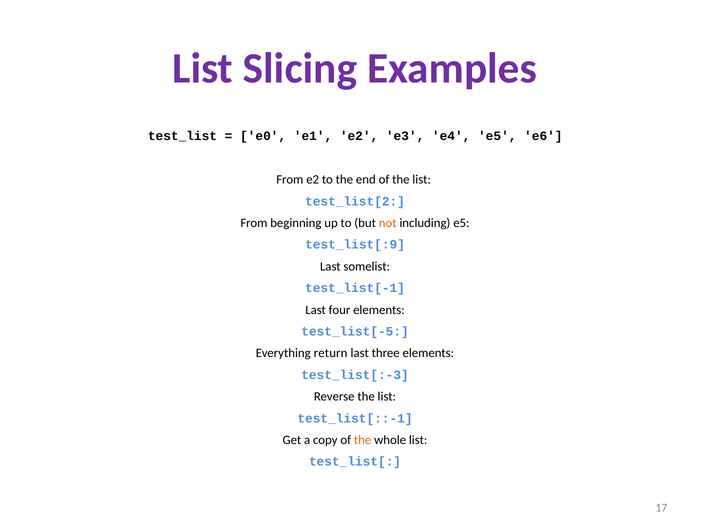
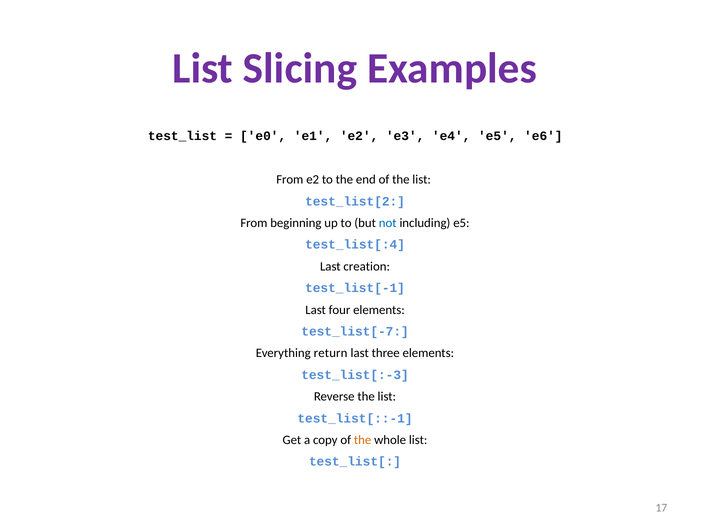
not colour: orange -> blue (388, 223)
test_list[:9: test_list[:9 -> test_list[:4 (355, 245)
somelist: somelist -> creation (367, 267)
test_list[-5: test_list[-5 -> test_list[-7 (355, 332)
